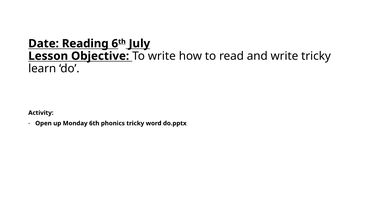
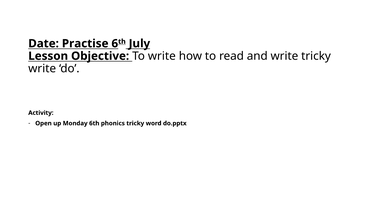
Reading: Reading -> Practise (85, 44)
learn: learn -> write (42, 69)
